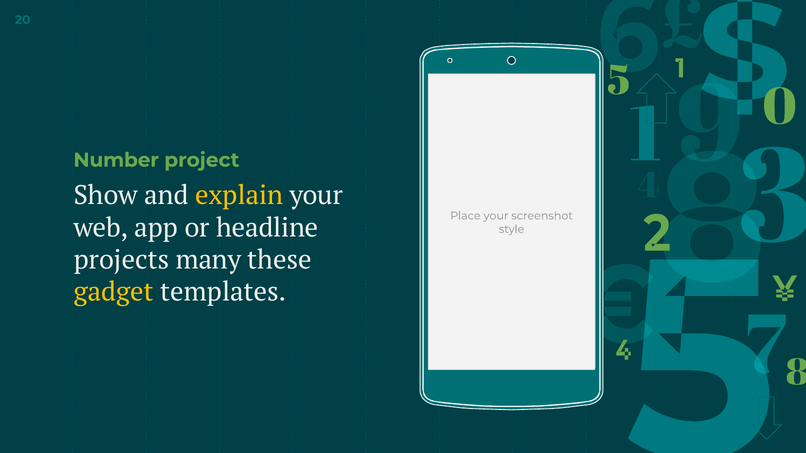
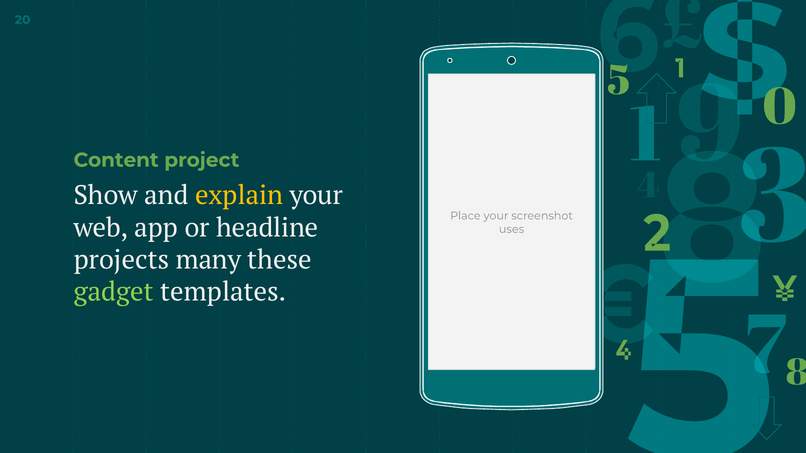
Number: Number -> Content (116, 160)
style: style -> uses (512, 229)
gadget colour: yellow -> light green (114, 292)
